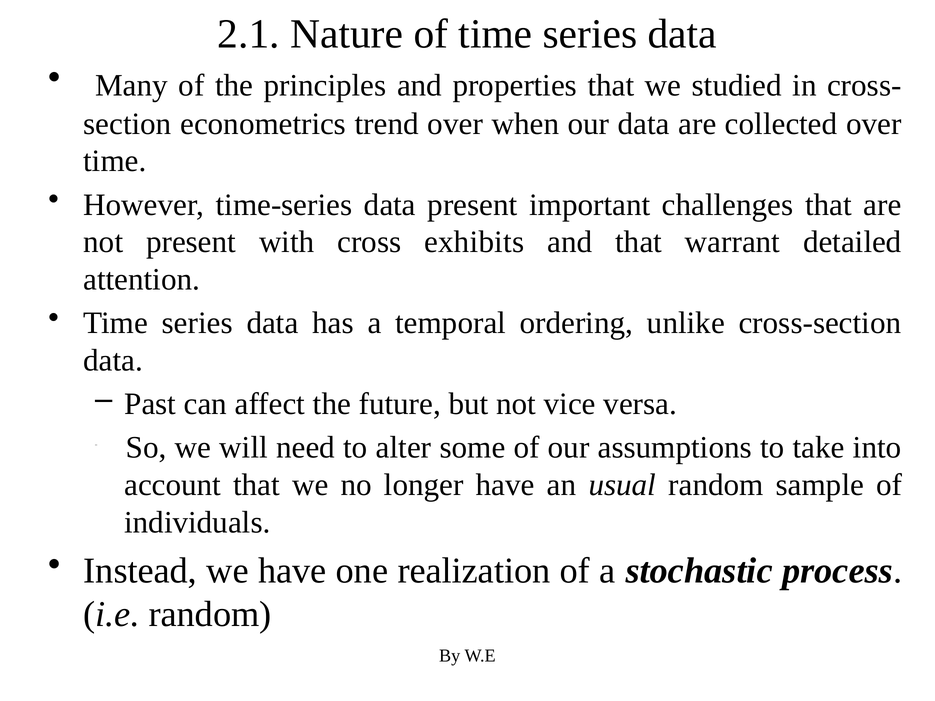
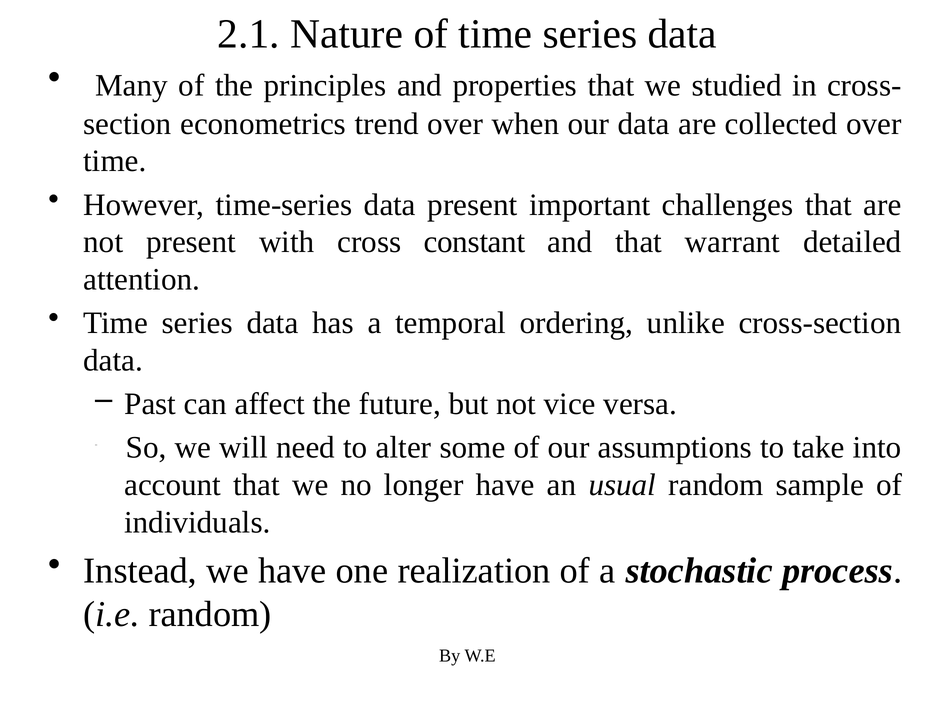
exhibits: exhibits -> constant (474, 242)
